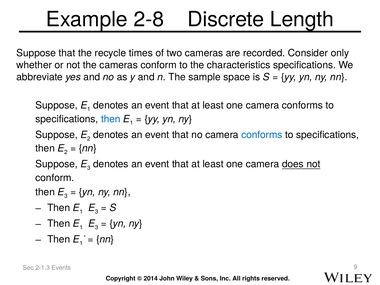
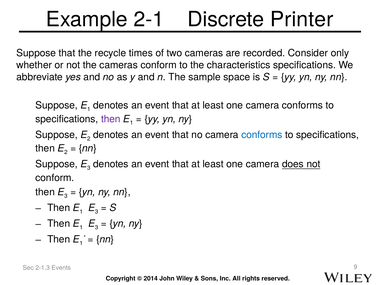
2-8: 2-8 -> 2-1 (149, 20)
Length: Length -> Printer (302, 20)
then colour: blue -> purple (111, 119)
